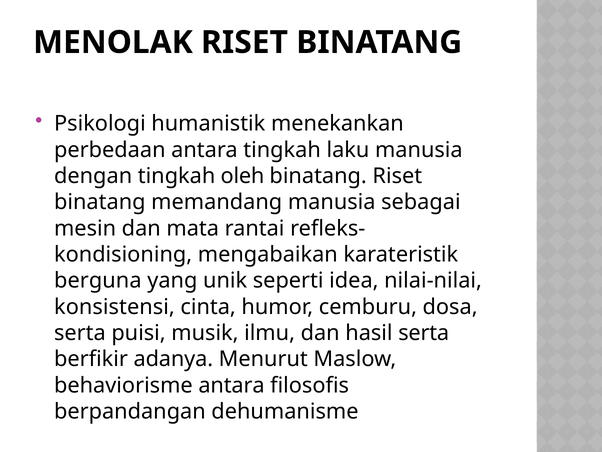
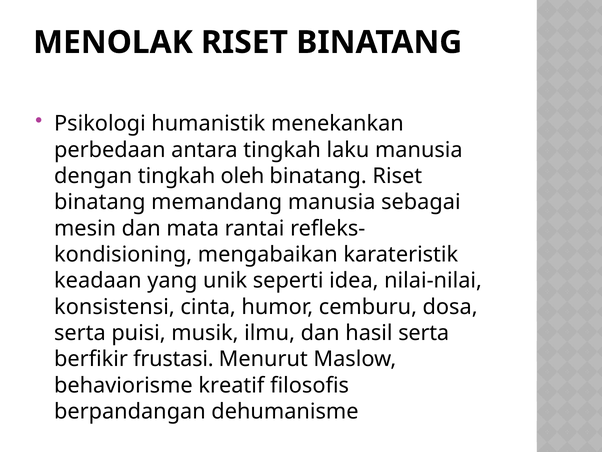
berguna: berguna -> keadaan (98, 280)
adanya: adanya -> frustasi (173, 359)
behaviorisme antara: antara -> kreatif (231, 385)
